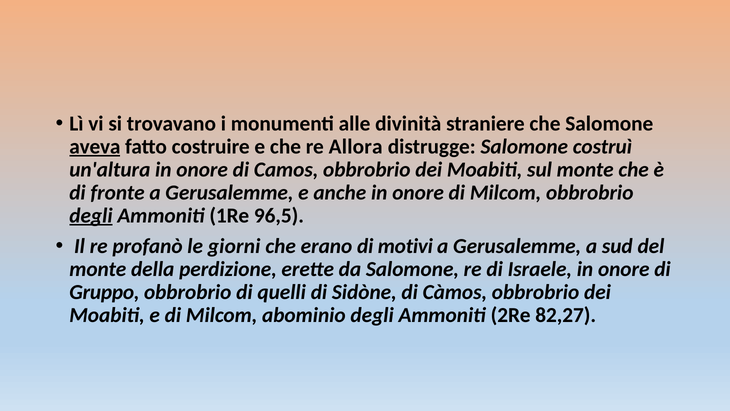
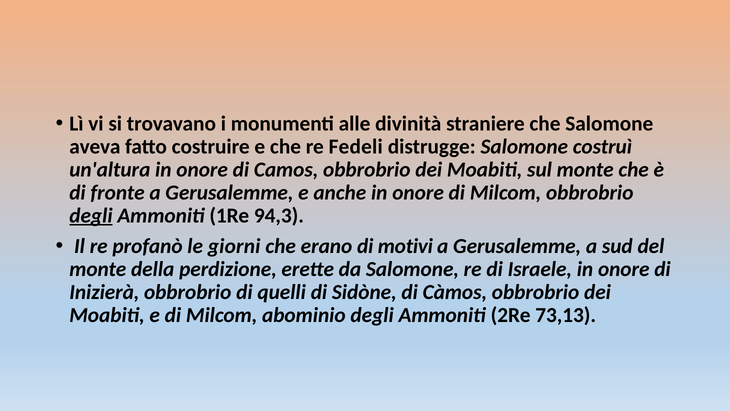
aveva underline: present -> none (95, 146)
Allora: Allora -> Fedeli (356, 146)
96,5: 96,5 -> 94,3 (279, 215)
Gruppo: Gruppo -> Inizierà (104, 292)
82,27: 82,27 -> 73,13 (566, 315)
